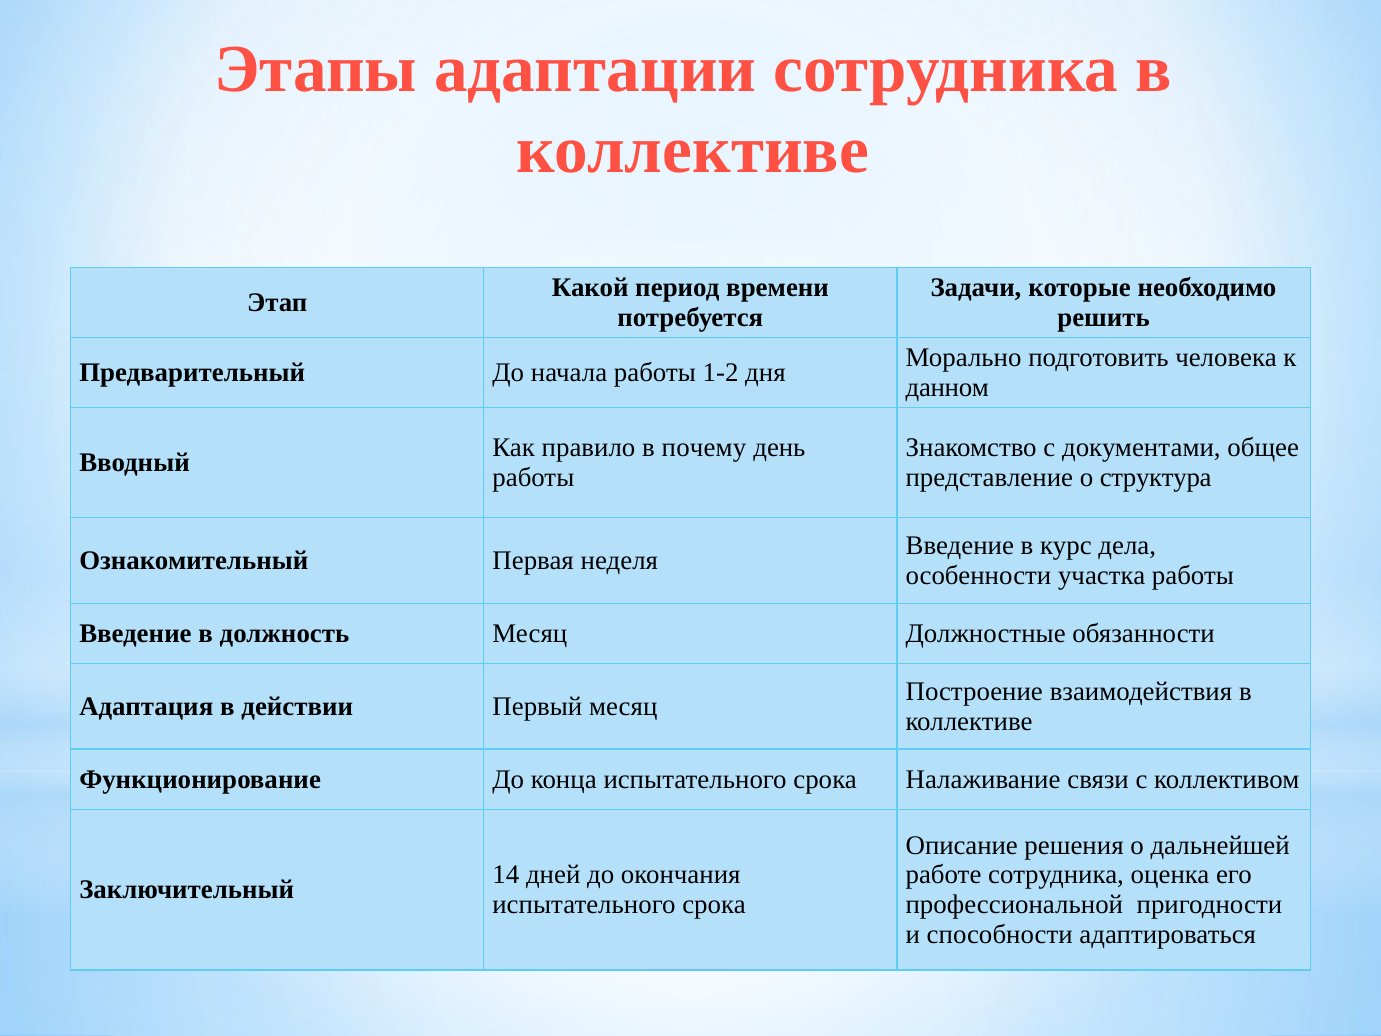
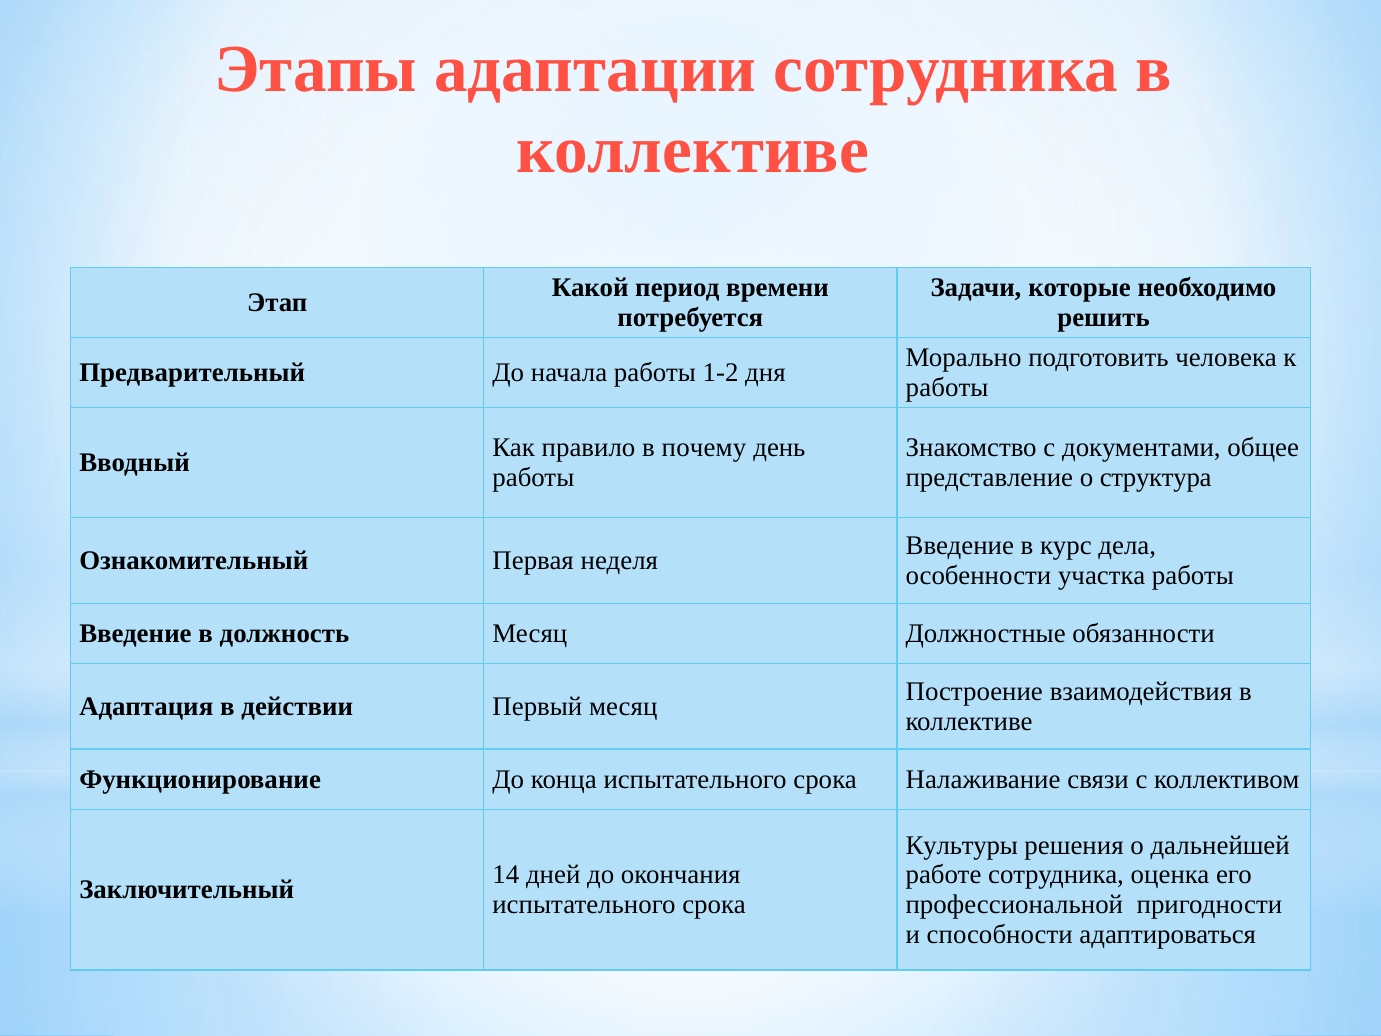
данном: данном -> работы (947, 387)
Описание: Описание -> Культуры (962, 845)
